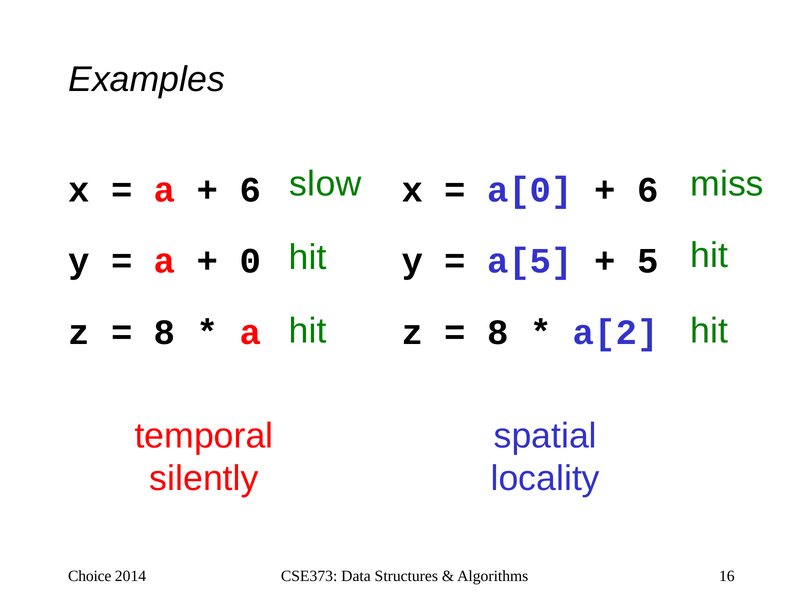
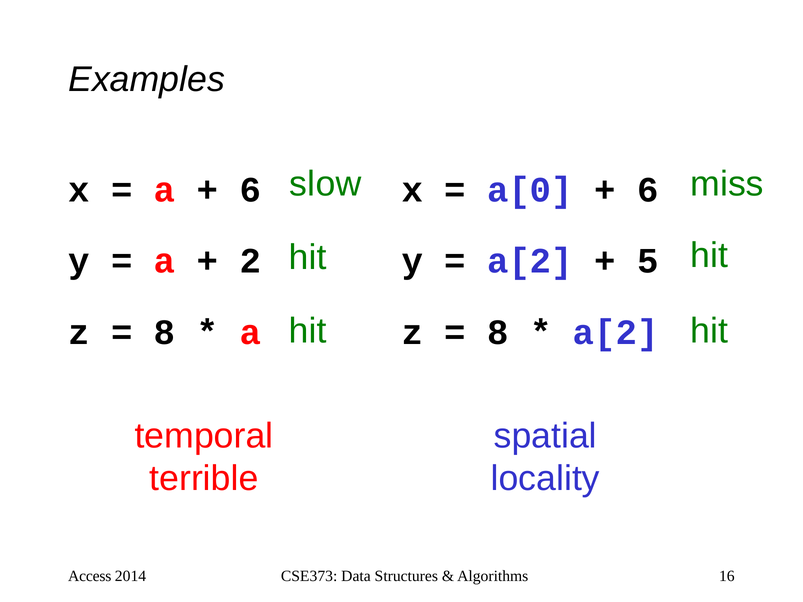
0: 0 -> 2 (250, 261)
a[5: a[5 -> a[2 (530, 261)
silently: silently -> terrible (204, 479)
Choice: Choice -> Access (90, 577)
